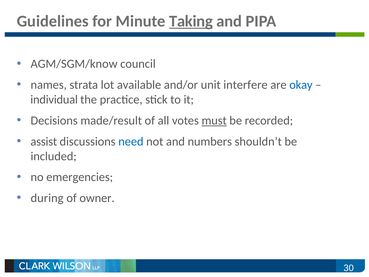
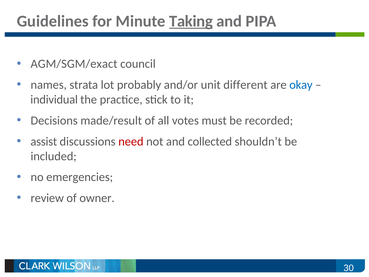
AGM/SGM/know: AGM/SGM/know -> AGM/SGM/exact (74, 64)
available: available -> probably (139, 85)
interfere: interfere -> different (246, 85)
must underline: present -> none (214, 120)
need colour: blue -> red (131, 141)
numbers: numbers -> collected (210, 141)
during: during -> review (47, 198)
